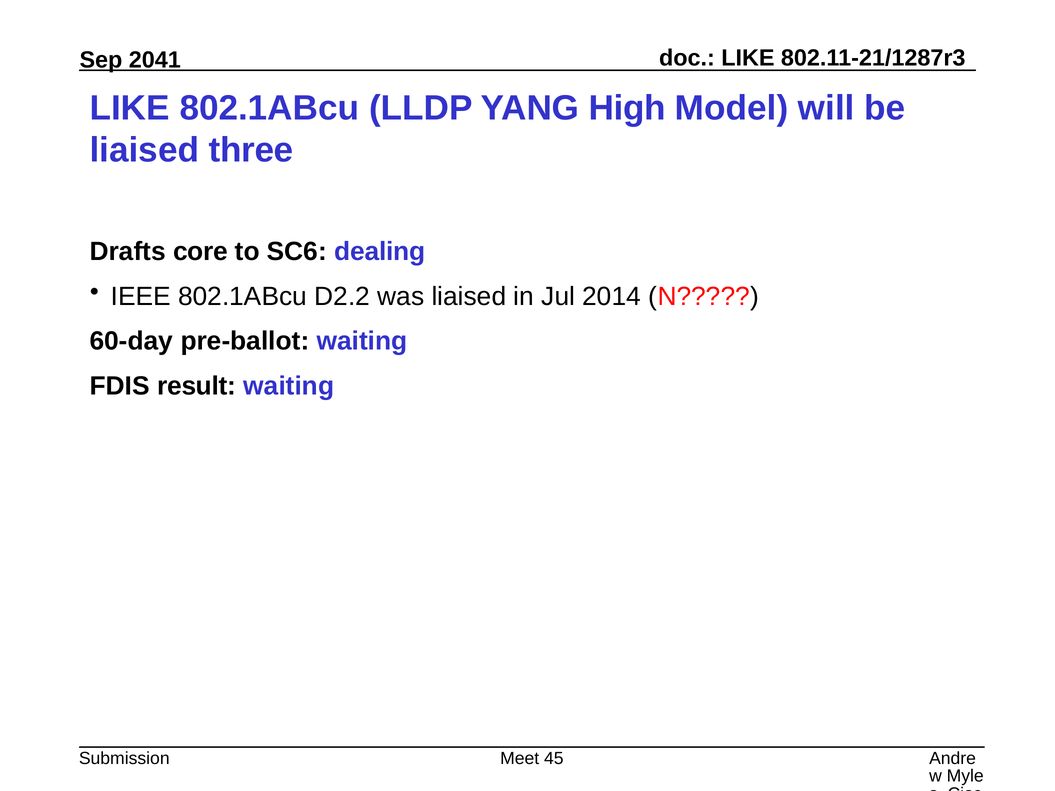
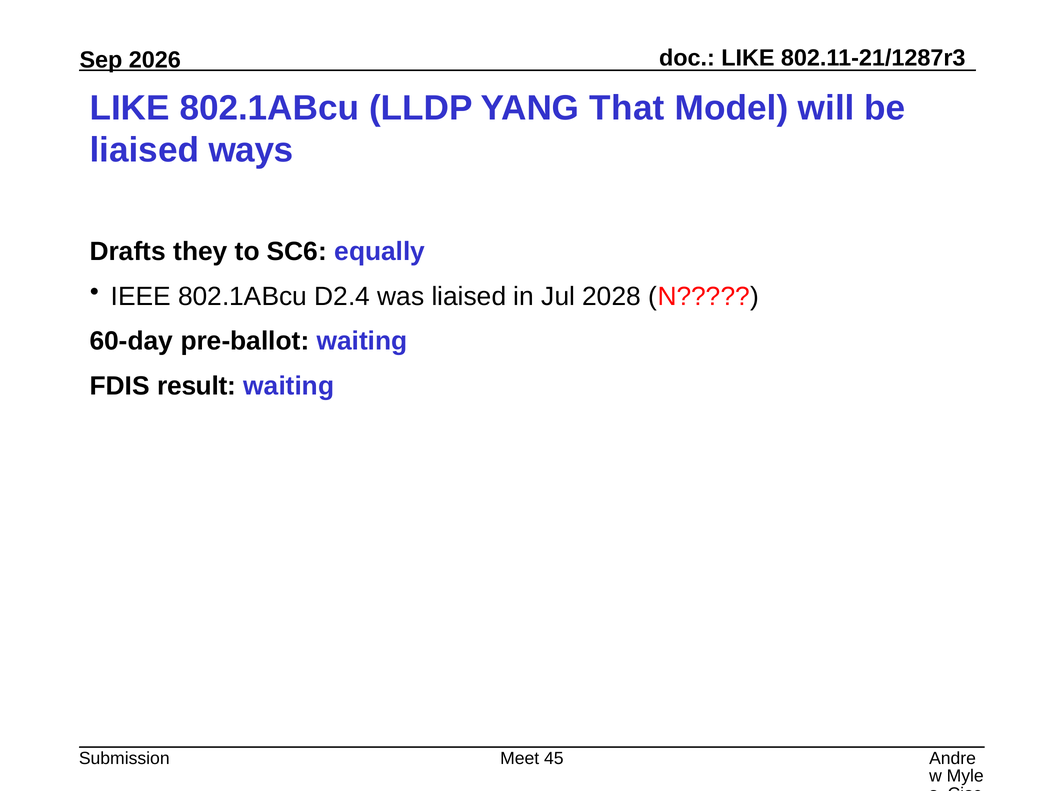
2041: 2041 -> 2026 (155, 60)
High: High -> That (627, 108)
three: three -> ways (251, 150)
core: core -> they (200, 252)
dealing: dealing -> equally (380, 252)
D2.2: D2.2 -> D2.4 (342, 296)
2014: 2014 -> 2028 (612, 296)
